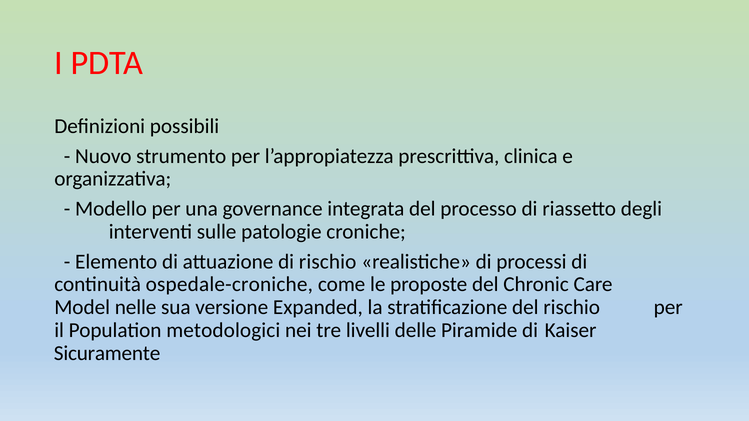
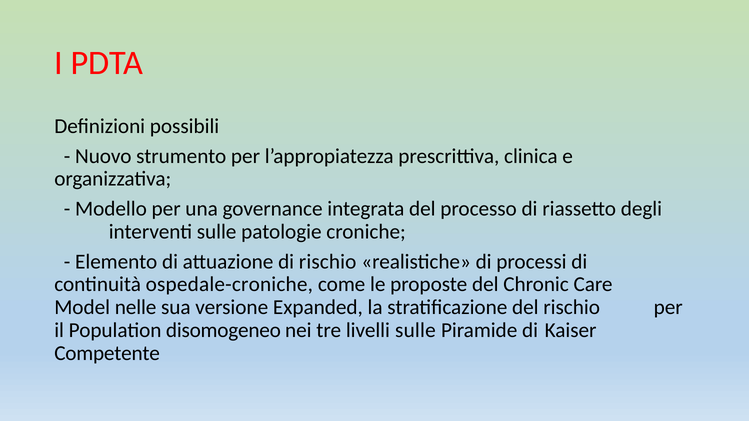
metodologici: metodologici -> disomogeneo (223, 330)
livelli delle: delle -> sulle (415, 330)
Sicuramente: Sicuramente -> Competente (107, 353)
